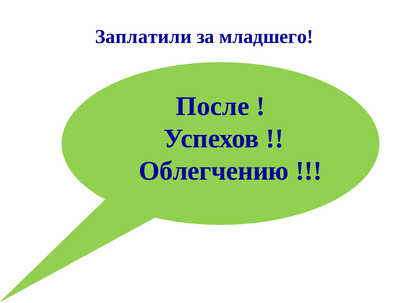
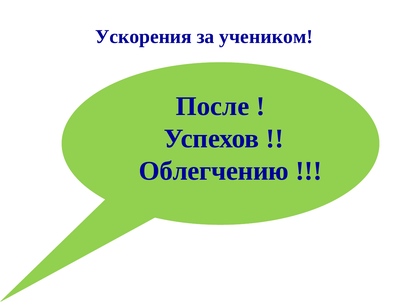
Заплатили: Заплатили -> Ускорения (143, 37)
младшего: младшего -> учеником (266, 37)
